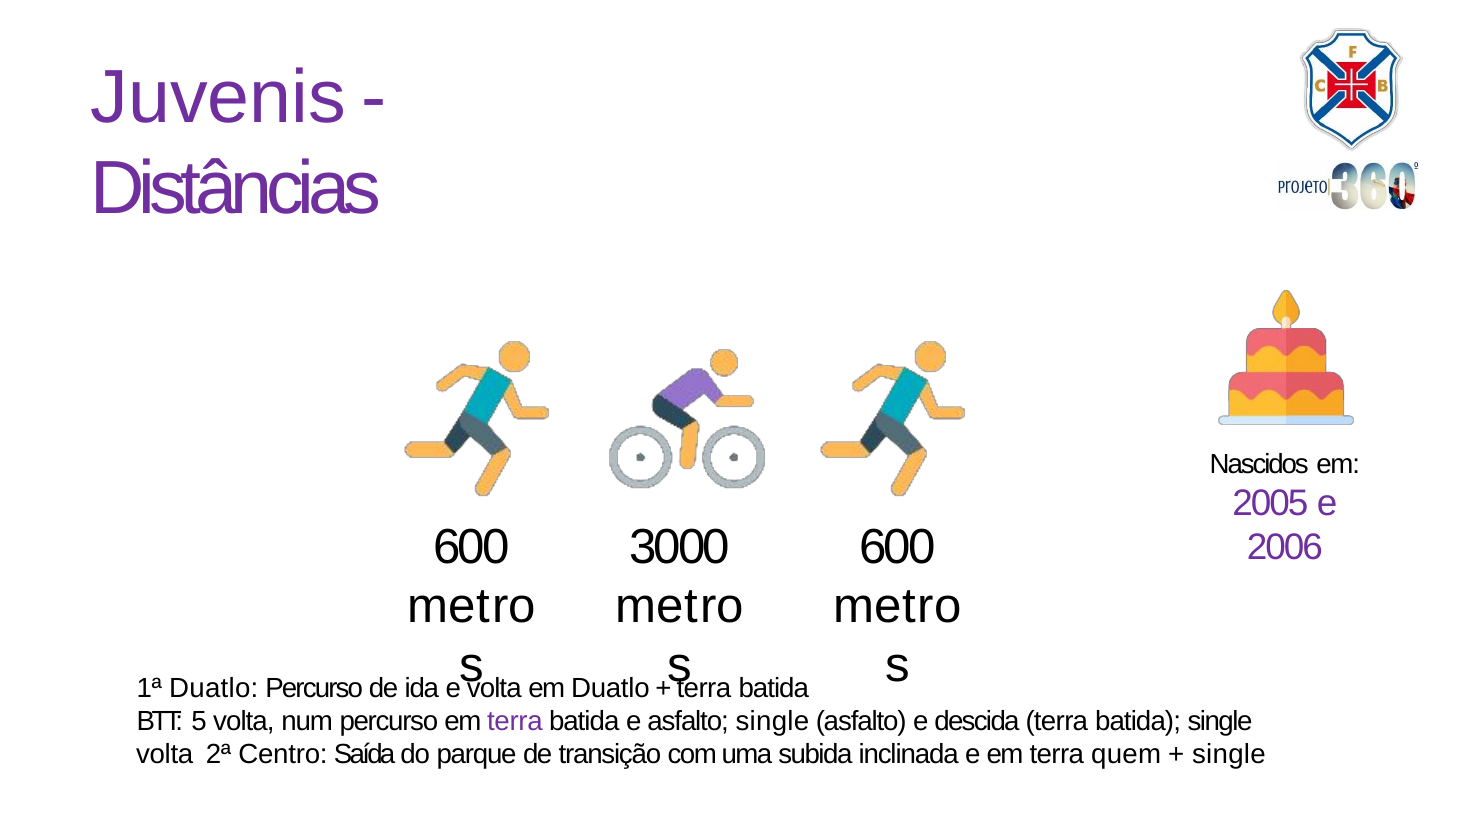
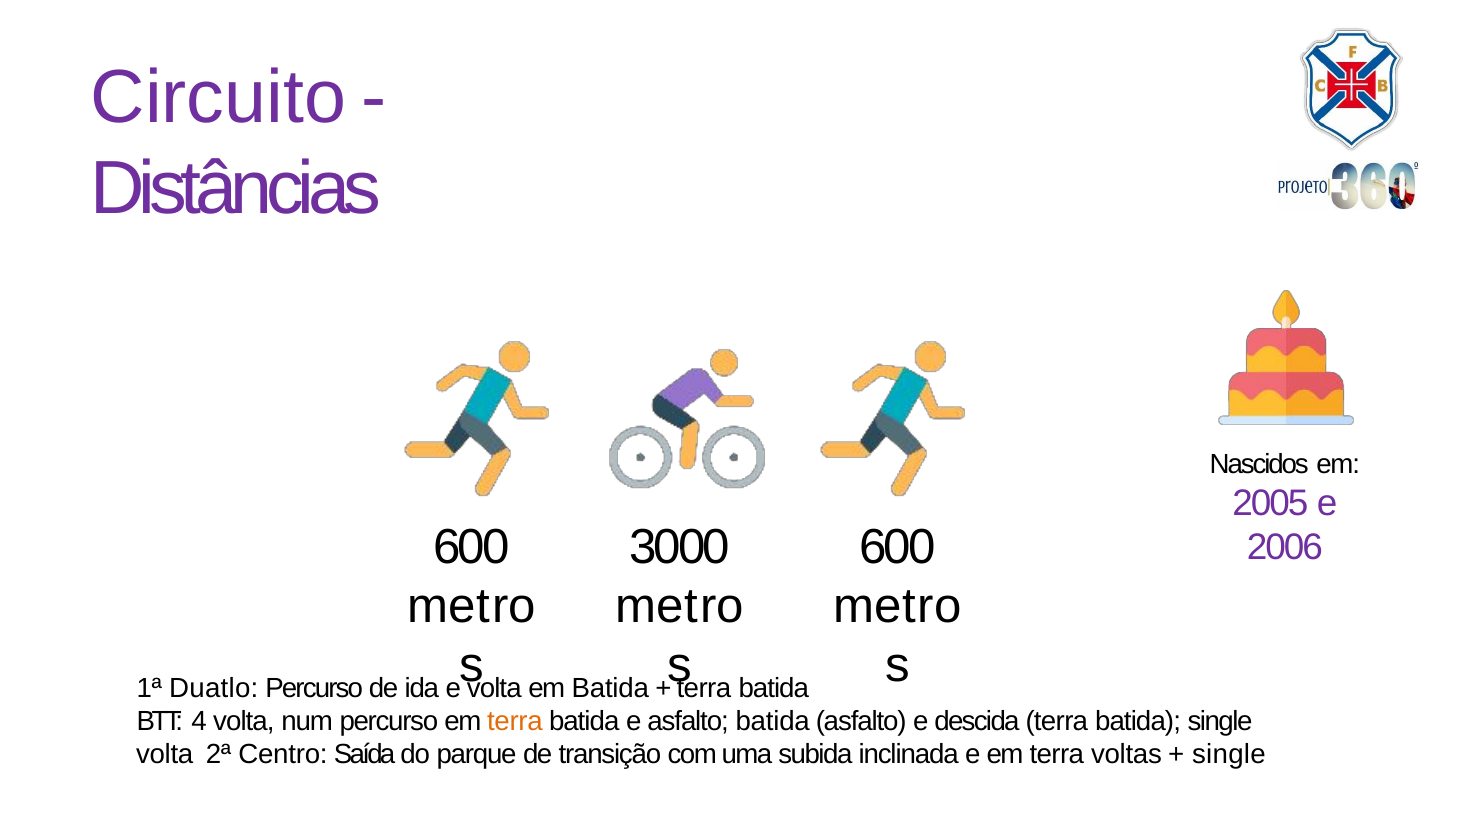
Juvenis: Juvenis -> Circuito (218, 98)
em Duatlo: Duatlo -> Batida (610, 688)
5: 5 -> 4 (199, 721)
terra colour: purple -> orange (515, 721)
asfalto single: single -> batida (773, 721)
quem: quem -> voltas (1126, 755)
